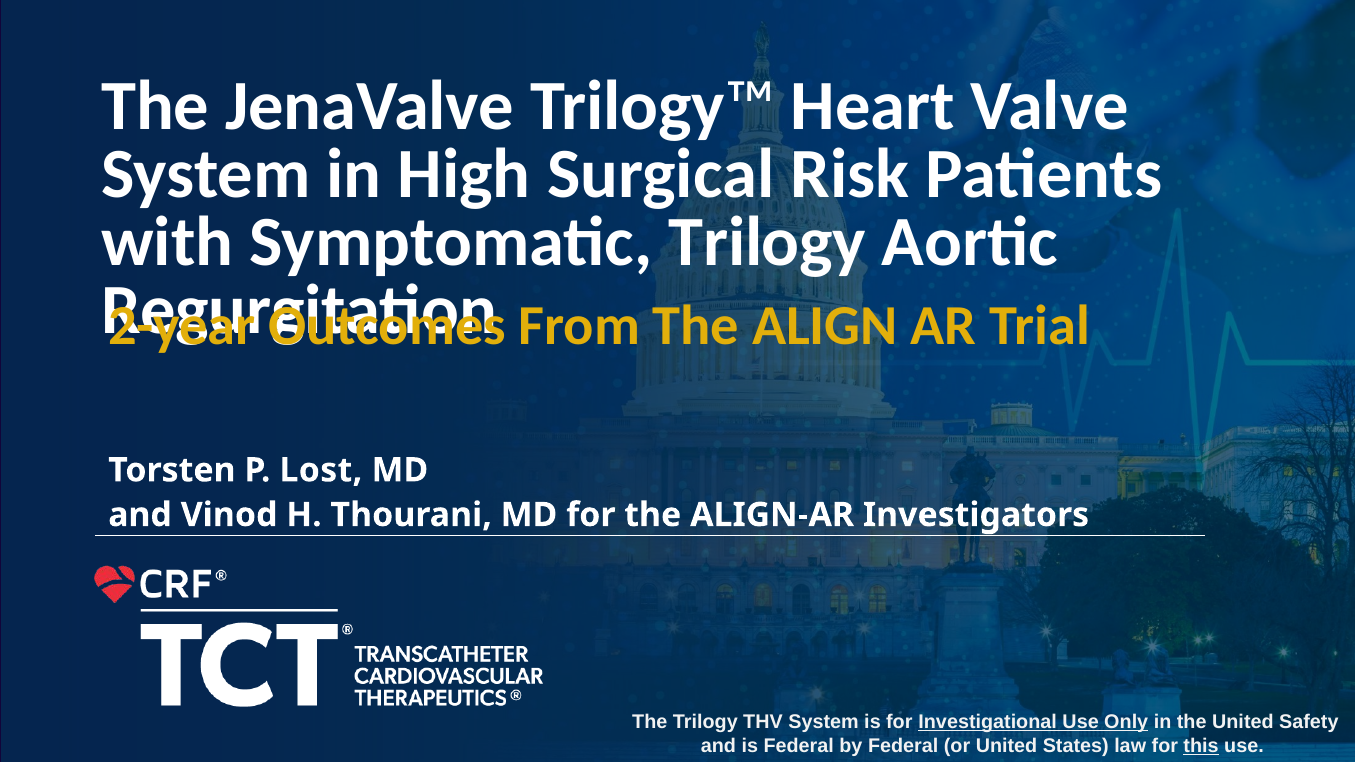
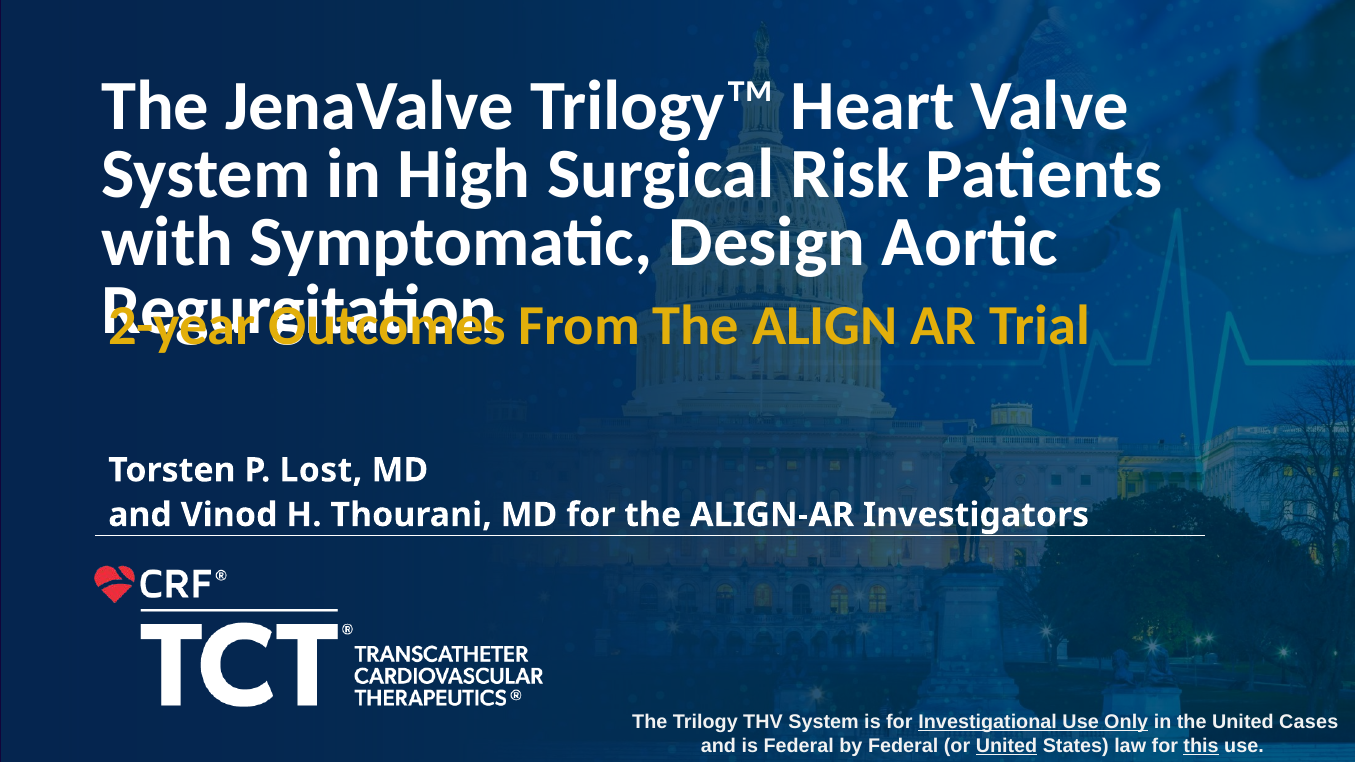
Symptomatic Trilogy: Trilogy -> Design (767, 242)
Safety: Safety -> Cases (1309, 722)
United underline: none -> present (1007, 746)
